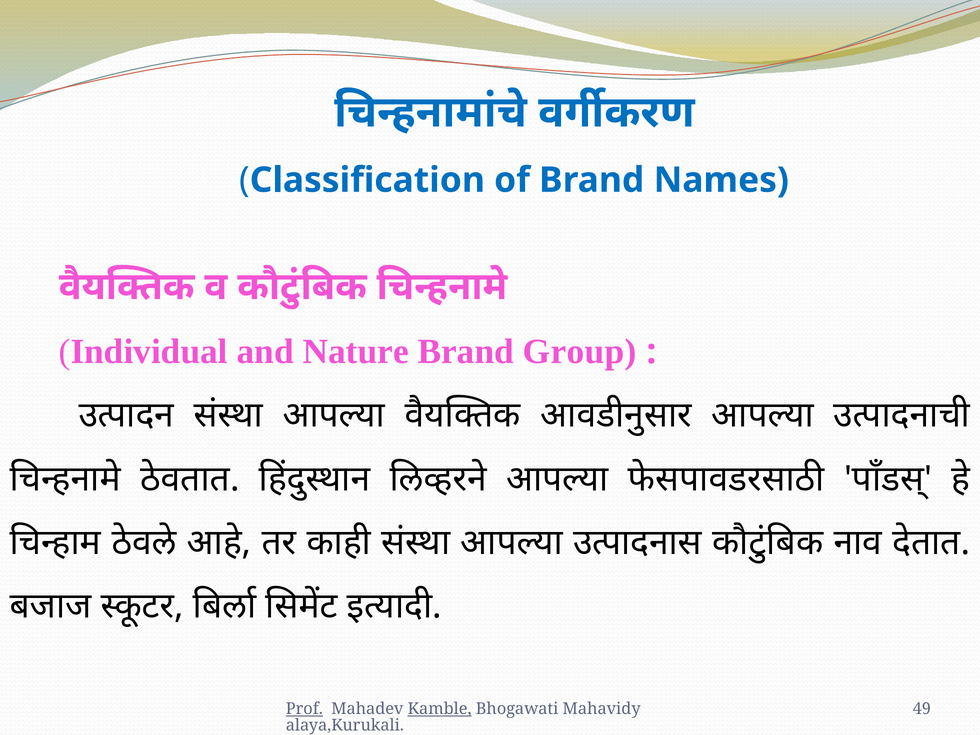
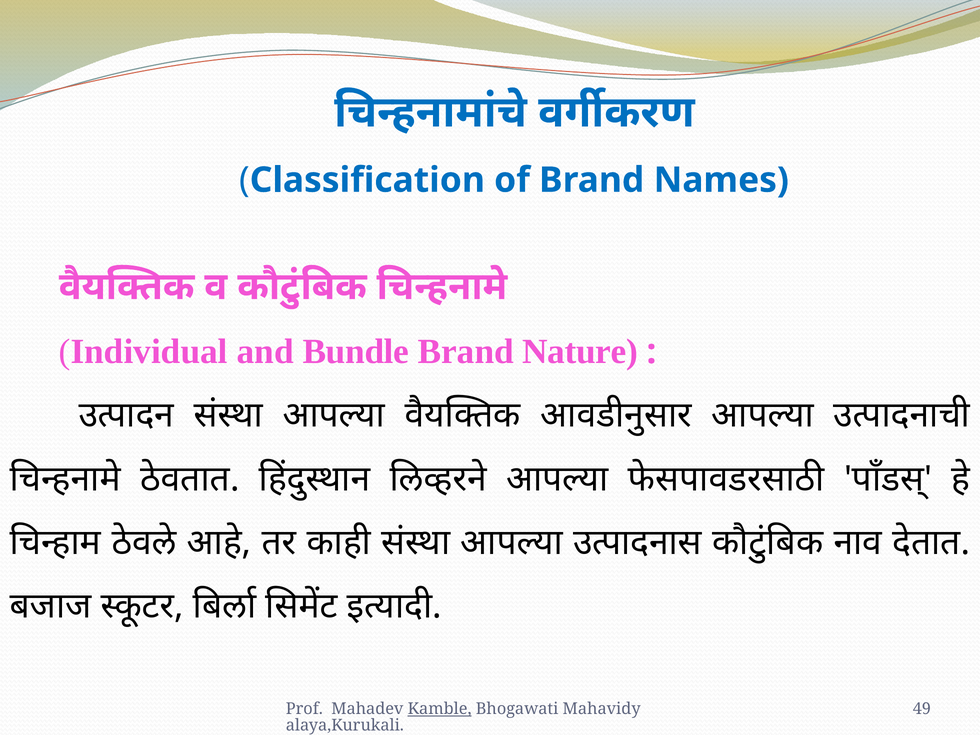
Nature: Nature -> Bundle (356, 352)
Group: Group -> Nature (580, 352)
Prof underline: present -> none (304, 709)
